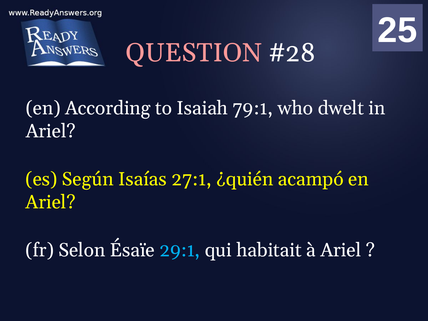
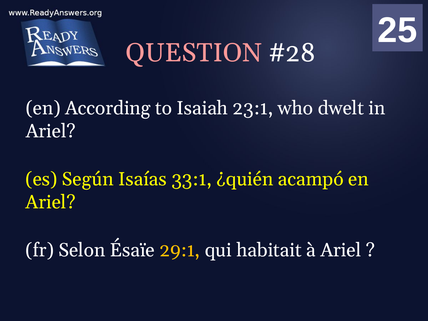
79:1: 79:1 -> 23:1 (253, 108)
27:1: 27:1 -> 33:1 (192, 179)
29:1 colour: light blue -> yellow (180, 250)
